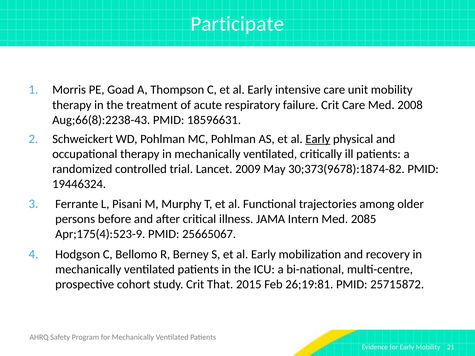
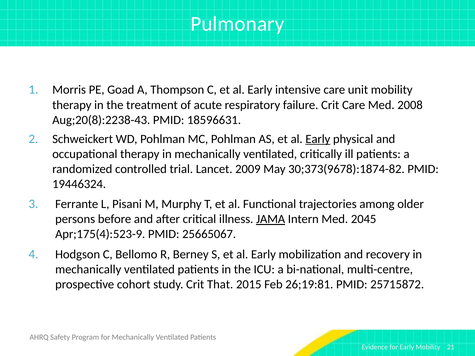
Participate: Participate -> Pulmonary (237, 24)
Aug;66(8):2238-43: Aug;66(8):2238-43 -> Aug;20(8):2238-43 (101, 120)
JAMA underline: none -> present (271, 219)
2085: 2085 -> 2045 (364, 219)
